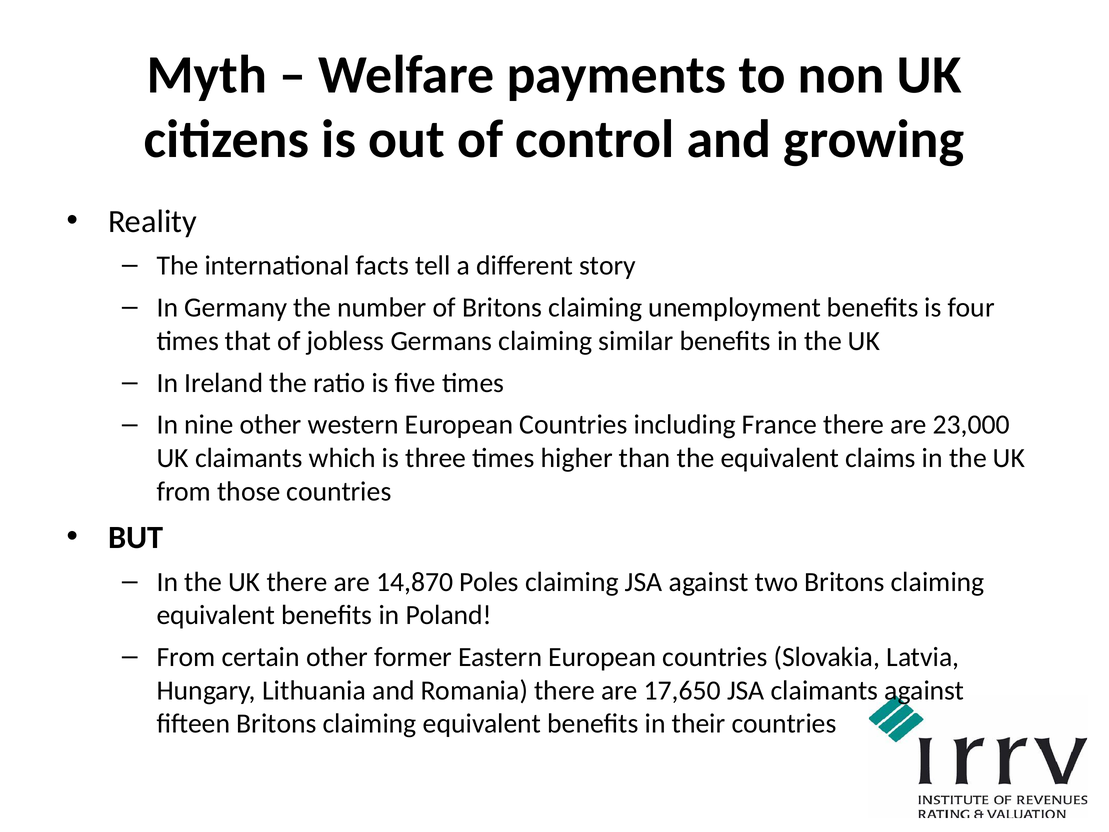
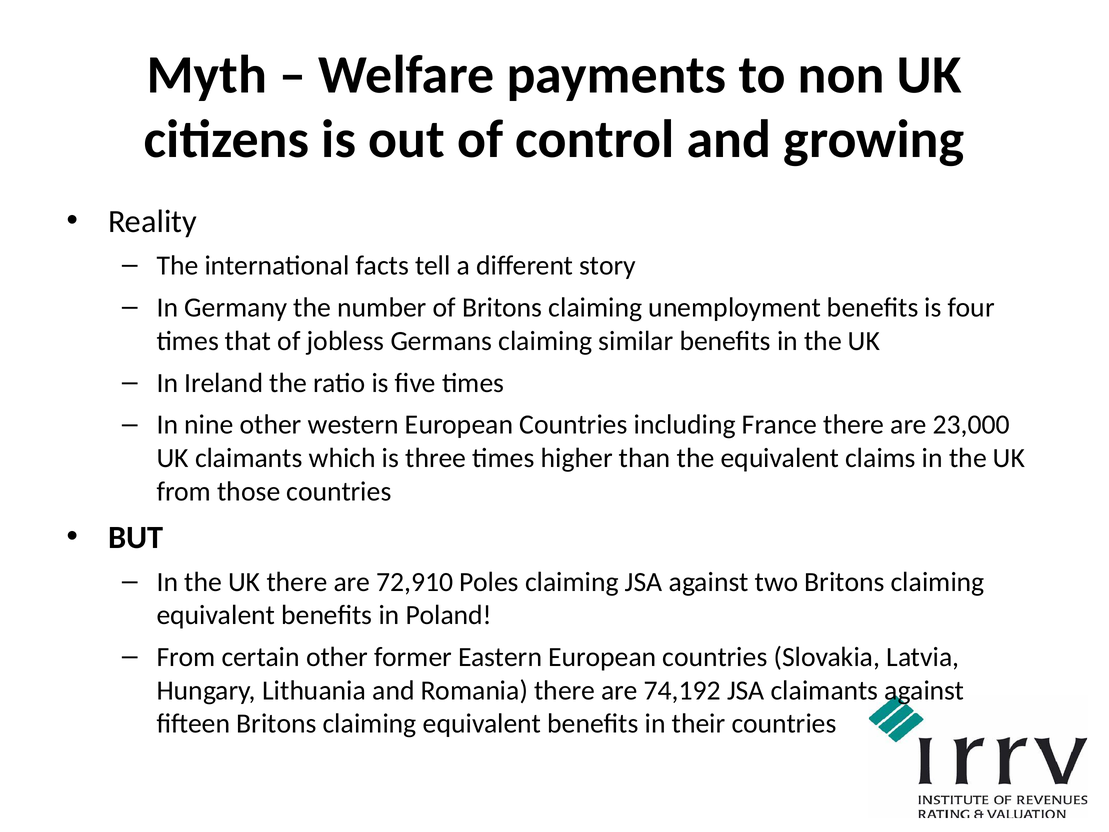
14,870: 14,870 -> 72,910 (415, 582)
17,650: 17,650 -> 74,192 (682, 690)
